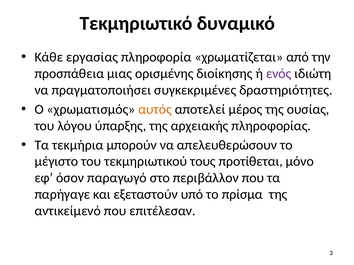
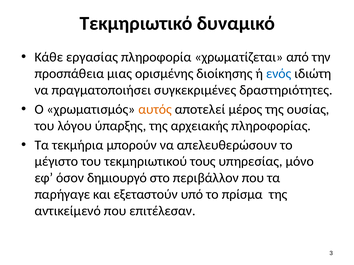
ενός colour: purple -> blue (279, 74)
προτίθεται: προτίθεται -> υπηρεσίας (251, 162)
παραγωγό: παραγωγό -> δημιουργό (117, 178)
